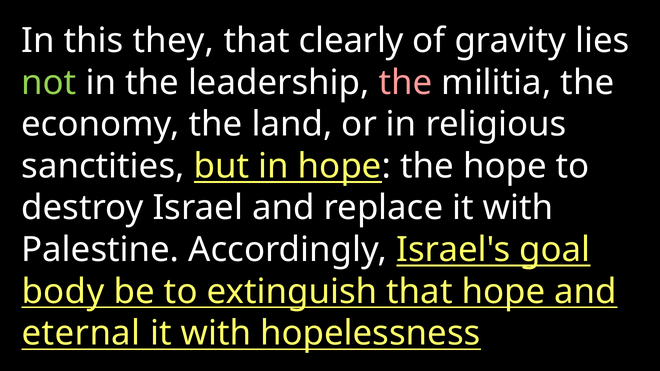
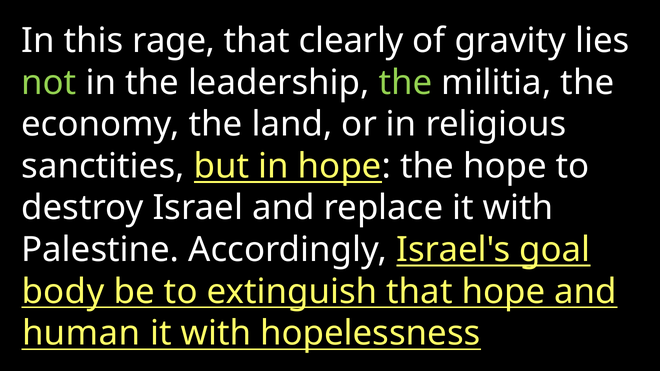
they: they -> rage (174, 41)
the colour: pink -> light green (406, 83)
eternal: eternal -> human (81, 334)
